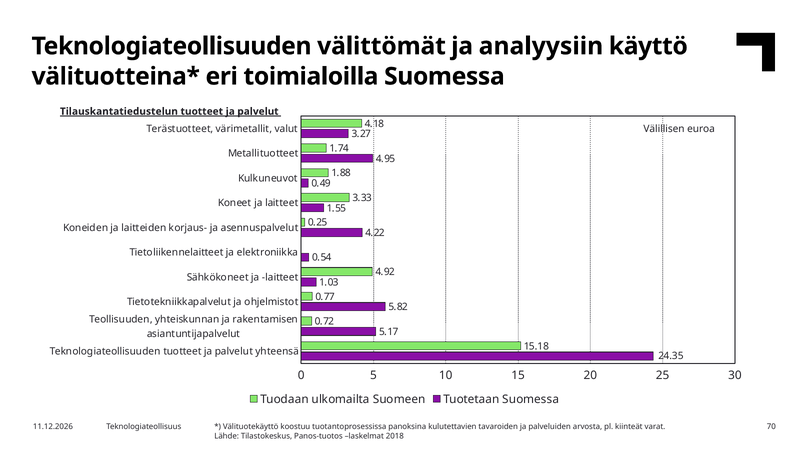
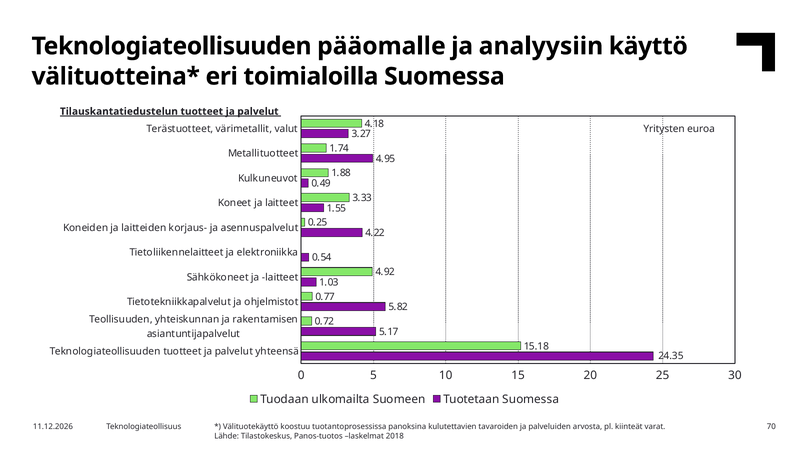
välittömät: välittömät -> pääomalle (381, 46)
Välillisen: Välillisen -> Yritysten (664, 129)
